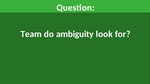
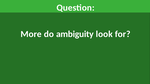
Team: Team -> More (31, 34)
